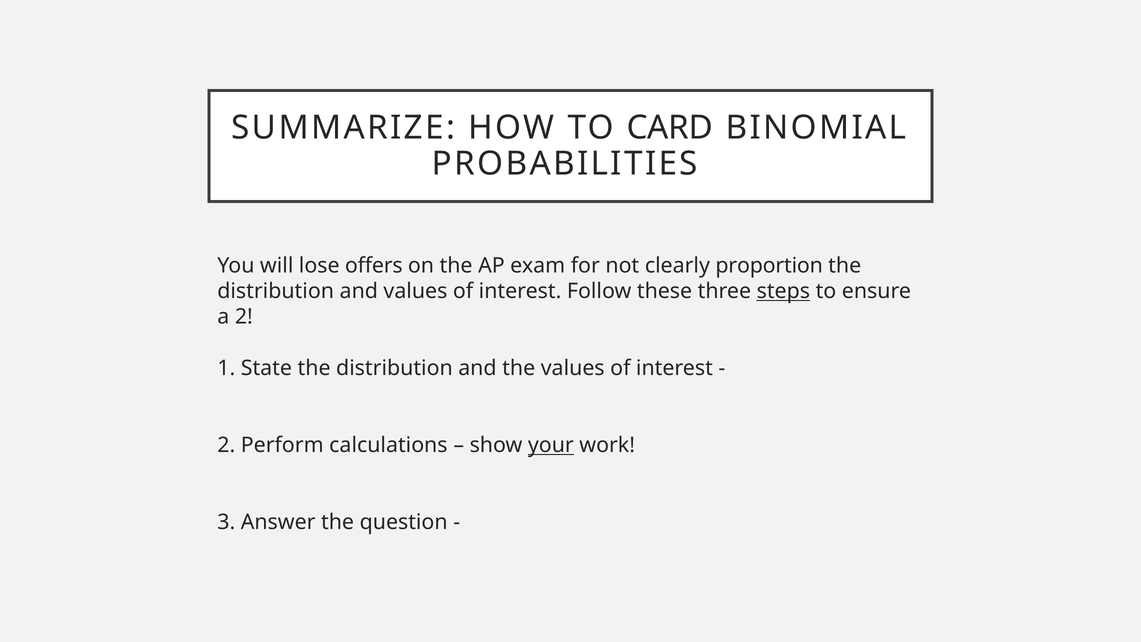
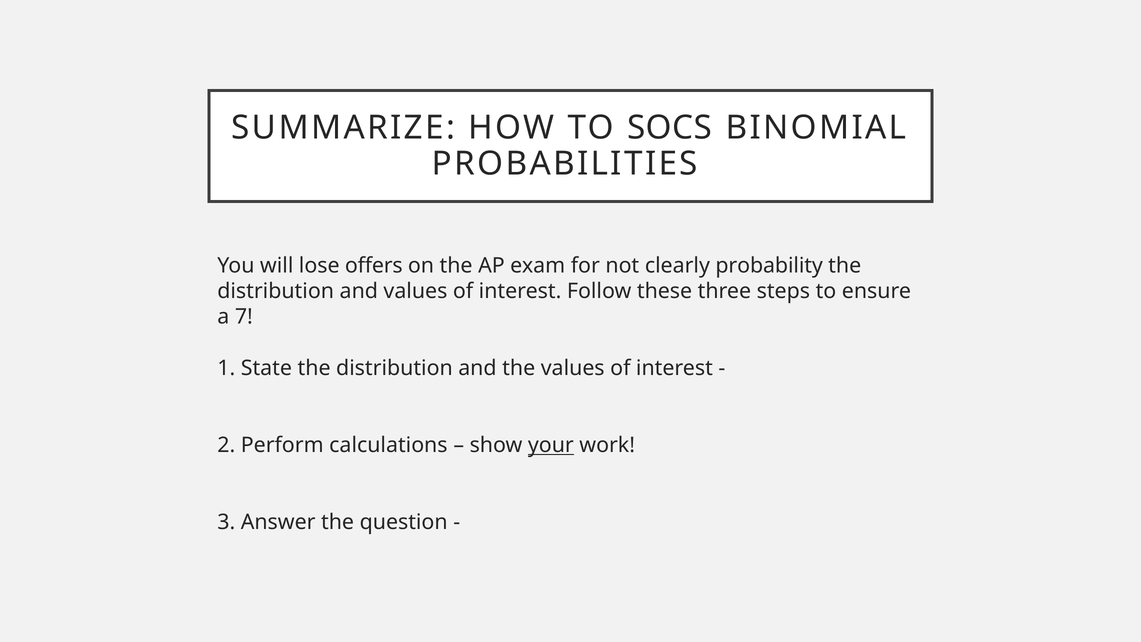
CARD: CARD -> SOCS (669, 128)
proportion: proportion -> probability (769, 265)
steps underline: present -> none (783, 291)
a 2: 2 -> 7 (244, 317)
